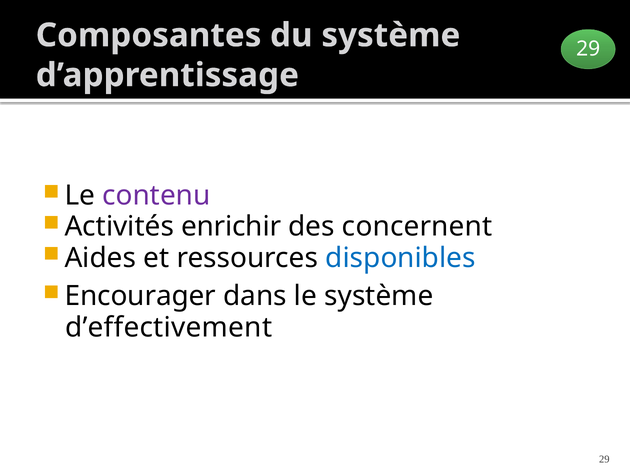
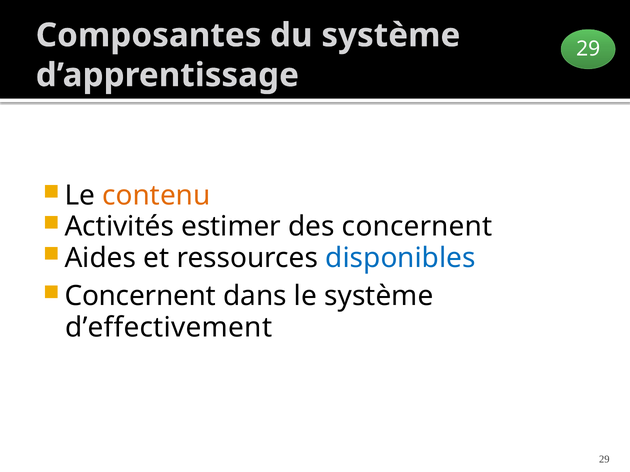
contenu colour: purple -> orange (156, 196)
enrichir: enrichir -> estimer (231, 227)
Encourager: Encourager -> Concernent (140, 296)
